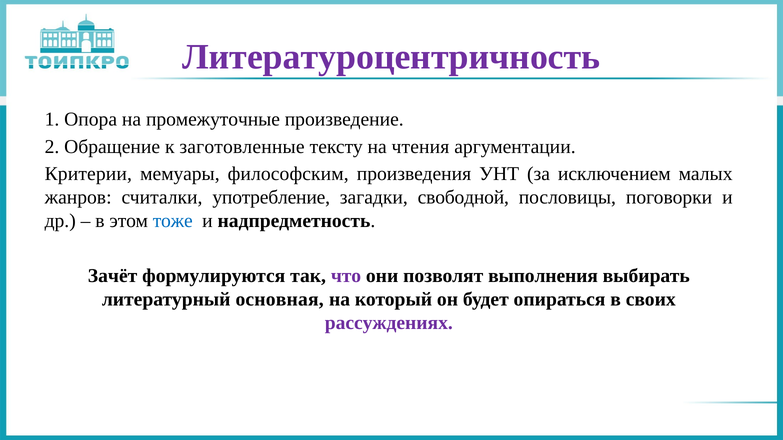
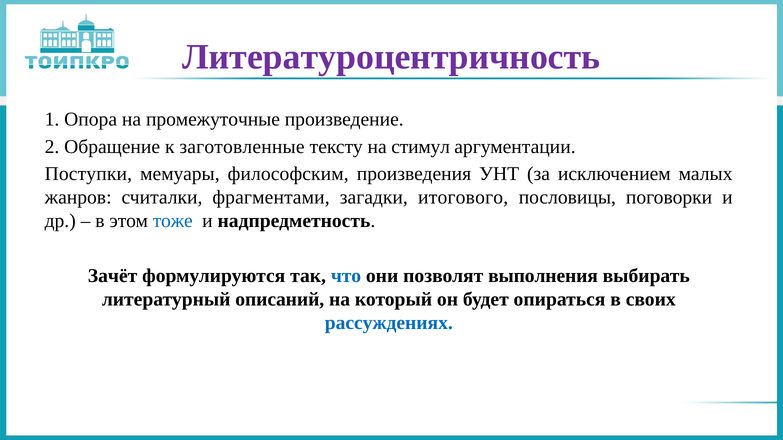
чтения: чтения -> стимул (421, 147)
Критерии: Критерии -> Поступки (88, 174)
употребление: употребление -> фрагментами (271, 198)
свободной: свободной -> итогового (463, 198)
что colour: purple -> blue (346, 276)
основная: основная -> описаний (280, 299)
рассуждениях colour: purple -> blue (389, 323)
